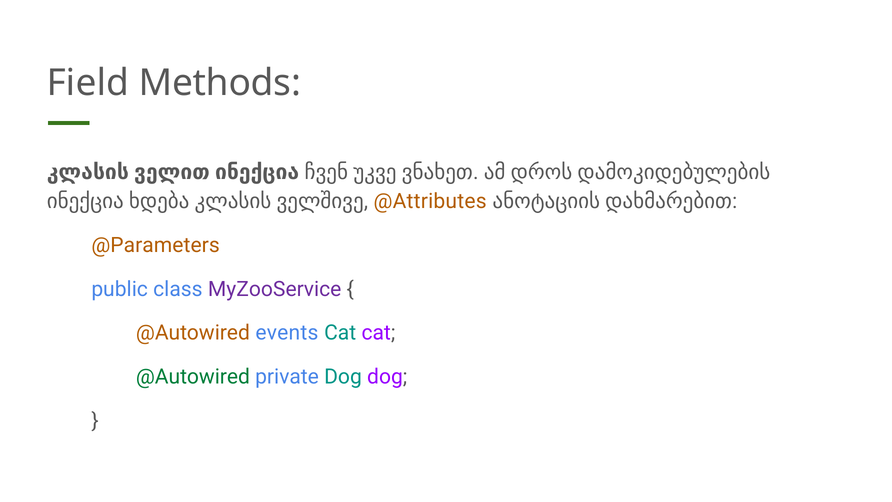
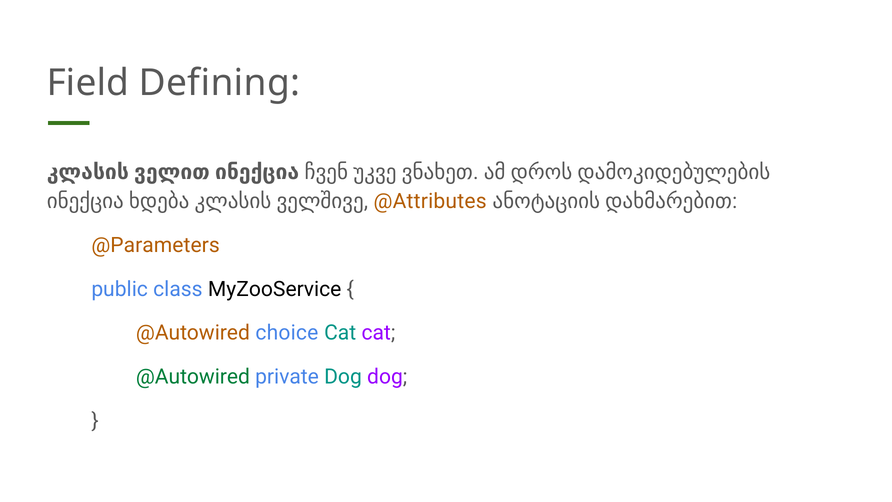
Methods: Methods -> Defining (219, 83)
MyZooService colour: purple -> black (275, 289)
events: events -> choice (287, 333)
